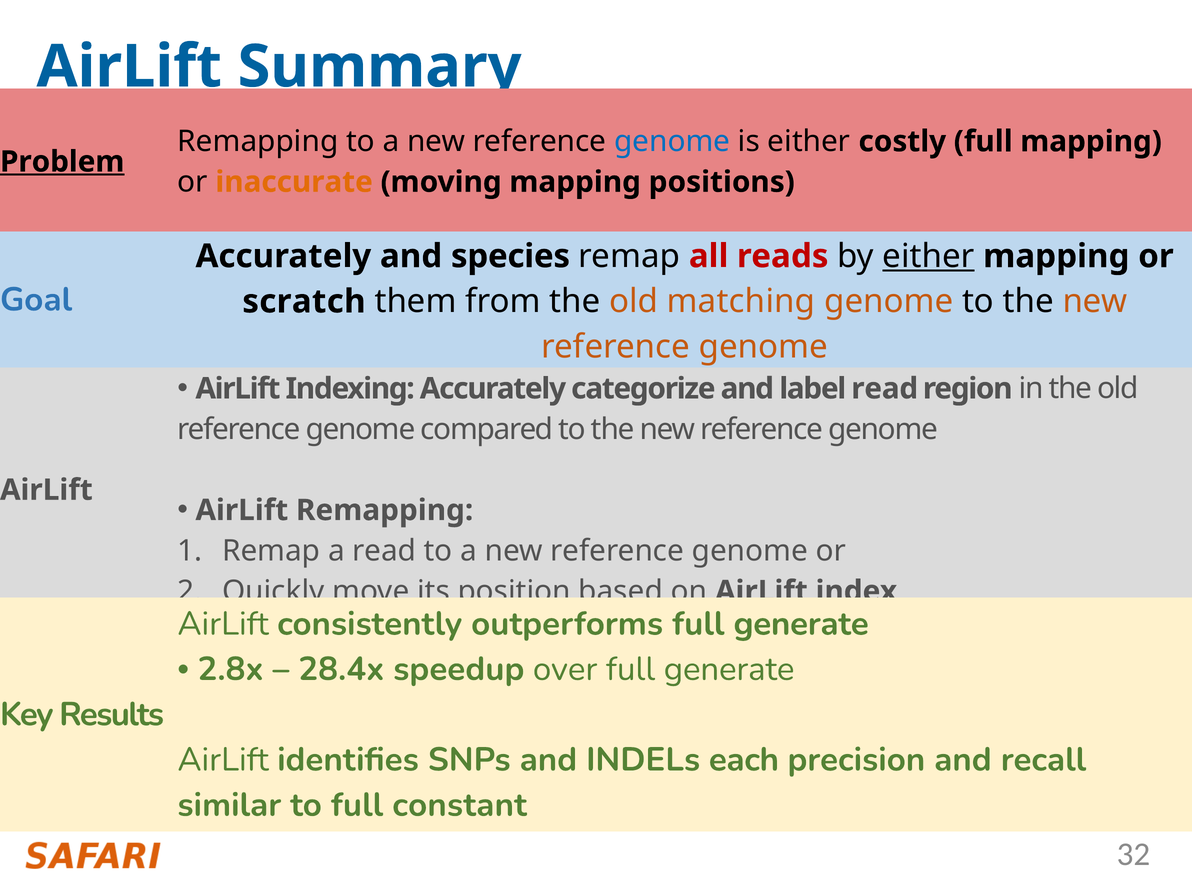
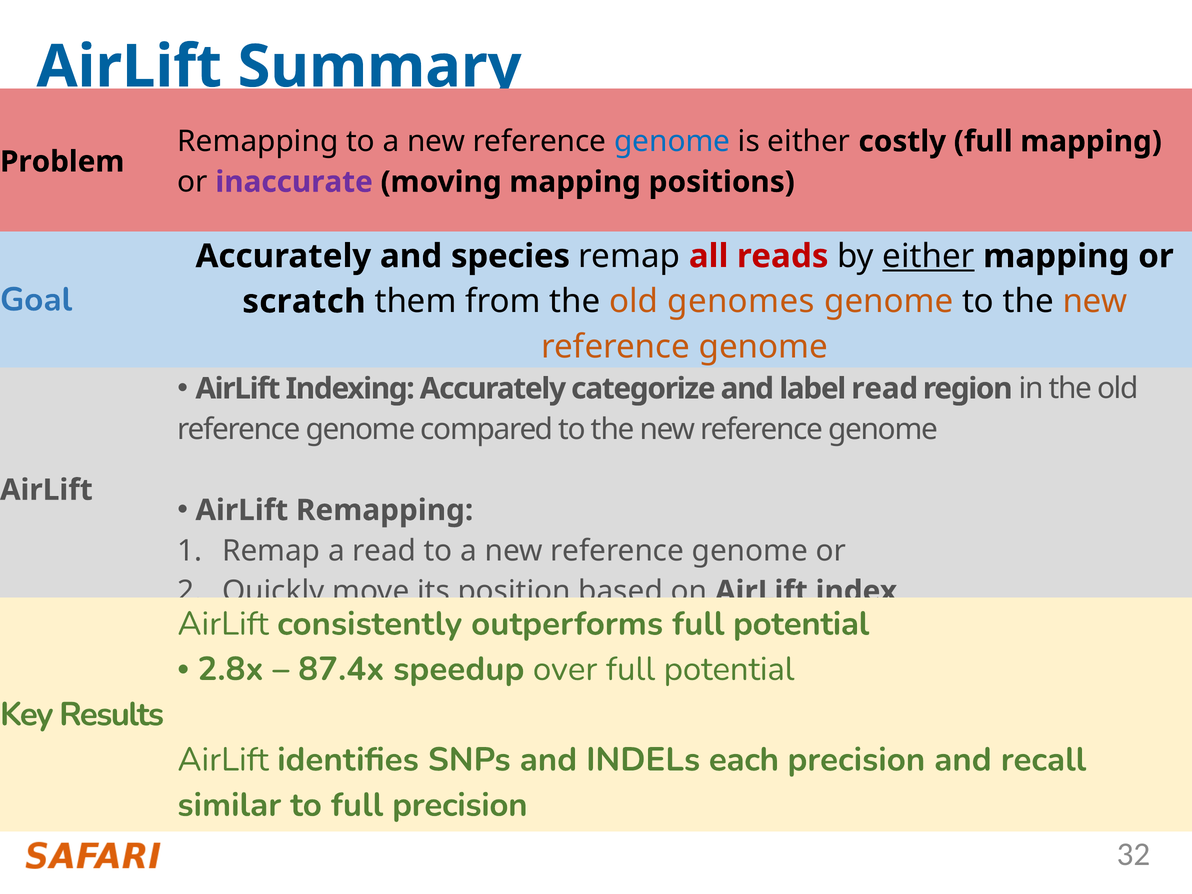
Problem underline: present -> none (62, 162)
inaccurate colour: orange -> purple (294, 182)
matching: matching -> genomes (741, 302)
outperforms full generate: generate -> potential (801, 624)
28.4x: 28.4x -> 87.4x (341, 669)
over full generate: generate -> potential (729, 669)
full constant: constant -> precision (460, 805)
